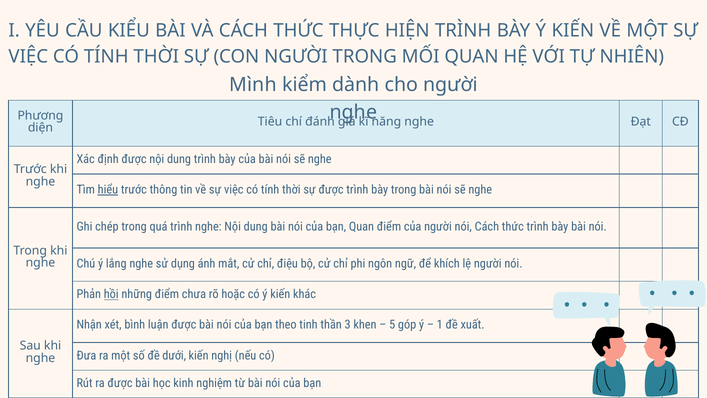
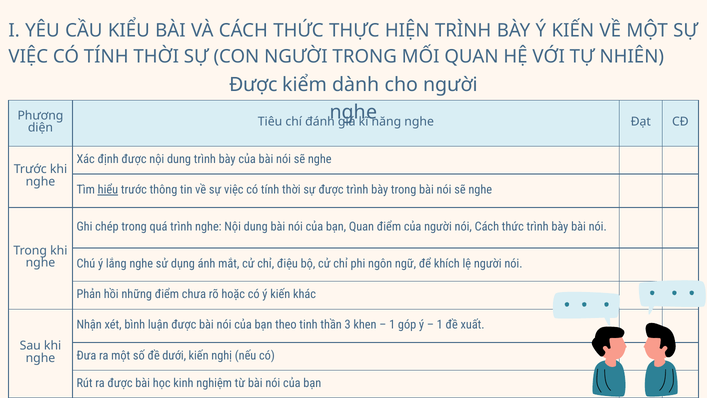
Mình: Mình -> Được (253, 84)
hồi underline: present -> none (111, 294)
5: 5 -> 1 (392, 325)
